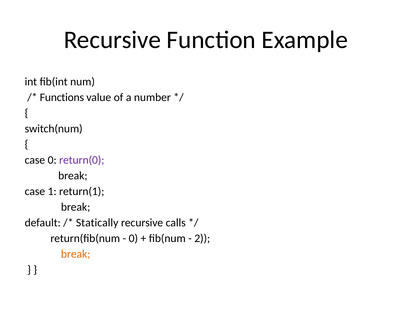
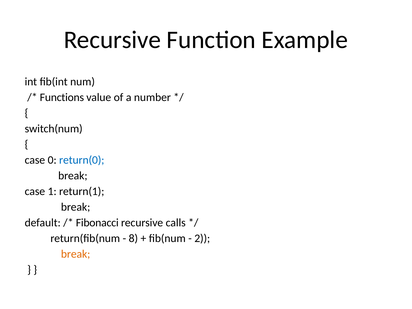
return(0 colour: purple -> blue (82, 160)
Statically: Statically -> Fibonacci (97, 223)
0: 0 -> 8 (133, 238)
